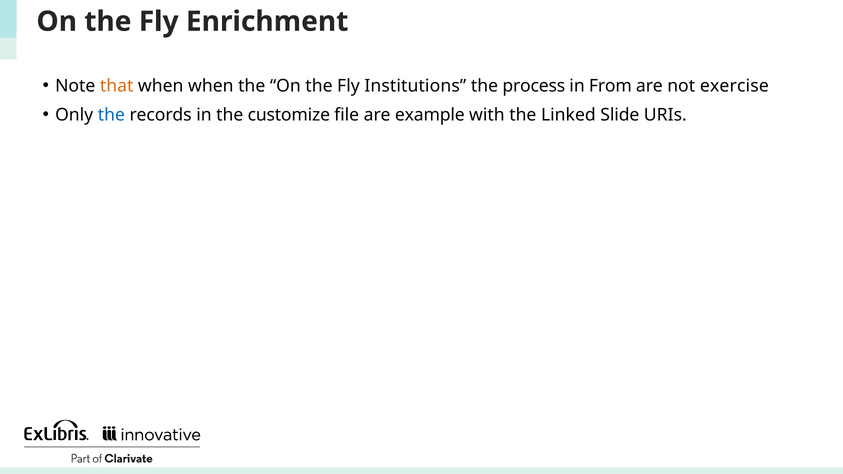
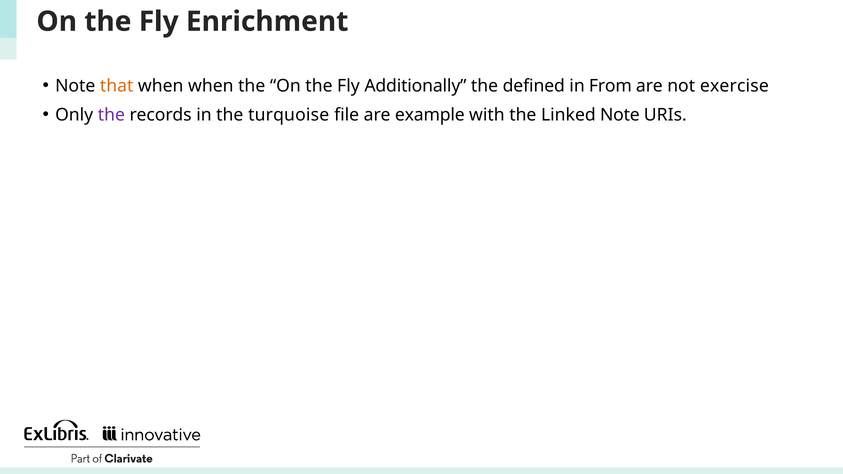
Institutions: Institutions -> Additionally (415, 86)
process: process -> defined (534, 86)
the colour: blue -> purple (111, 115)
customize: customize -> turquoise (289, 115)
Linked Slide: Slide -> Note (620, 115)
